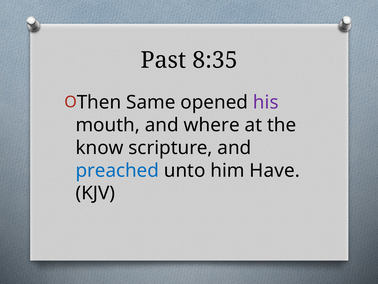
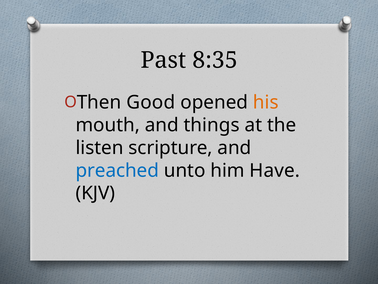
Same: Same -> Good (151, 102)
his colour: purple -> orange (266, 102)
where: where -> things (212, 125)
know: know -> listen (100, 148)
